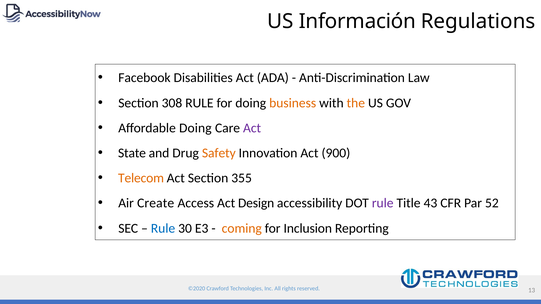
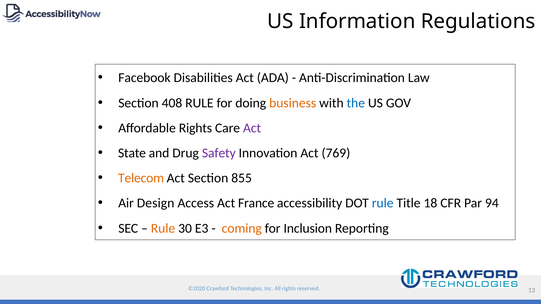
Información: Información -> Information (357, 21)
308: 308 -> 408 (172, 103)
the colour: orange -> blue (356, 103)
Affordable Doing: Doing -> Rights (195, 128)
Safety colour: orange -> purple (219, 153)
900: 900 -> 769 (336, 153)
355: 355 -> 855 (242, 178)
Create: Create -> Design (156, 203)
Design: Design -> France (256, 203)
rule colour: purple -> blue (383, 203)
43: 43 -> 18 (430, 203)
52: 52 -> 94 (492, 203)
Rule colour: blue -> orange (163, 229)
